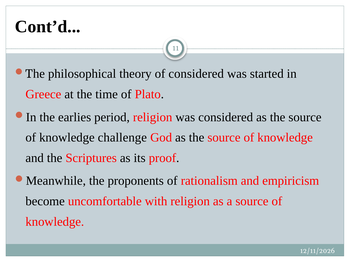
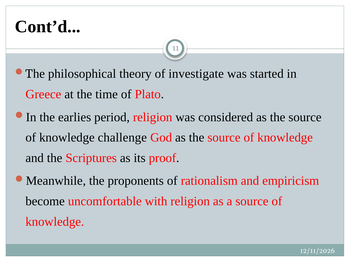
of considered: considered -> investigate (196, 74)
